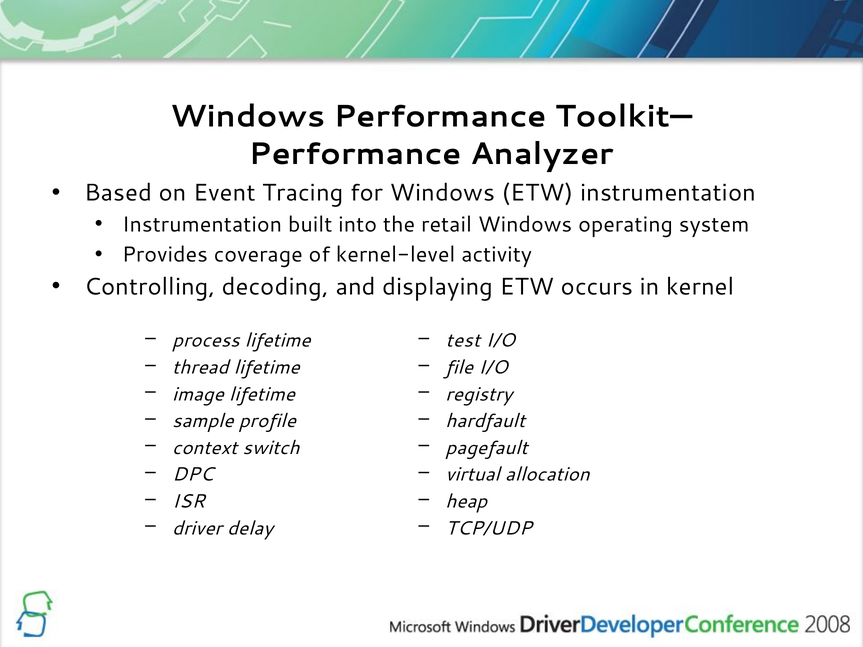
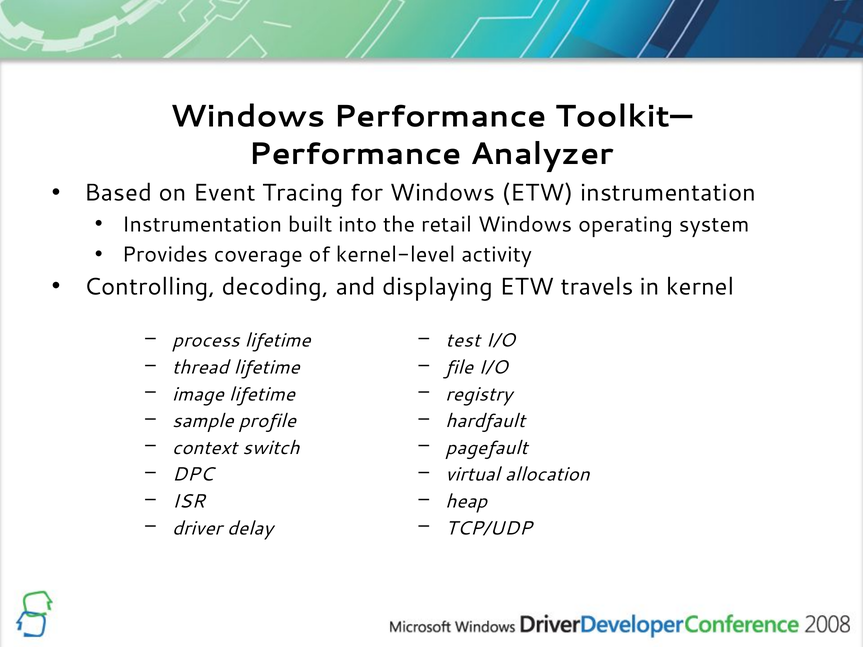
occurs: occurs -> travels (597, 287)
